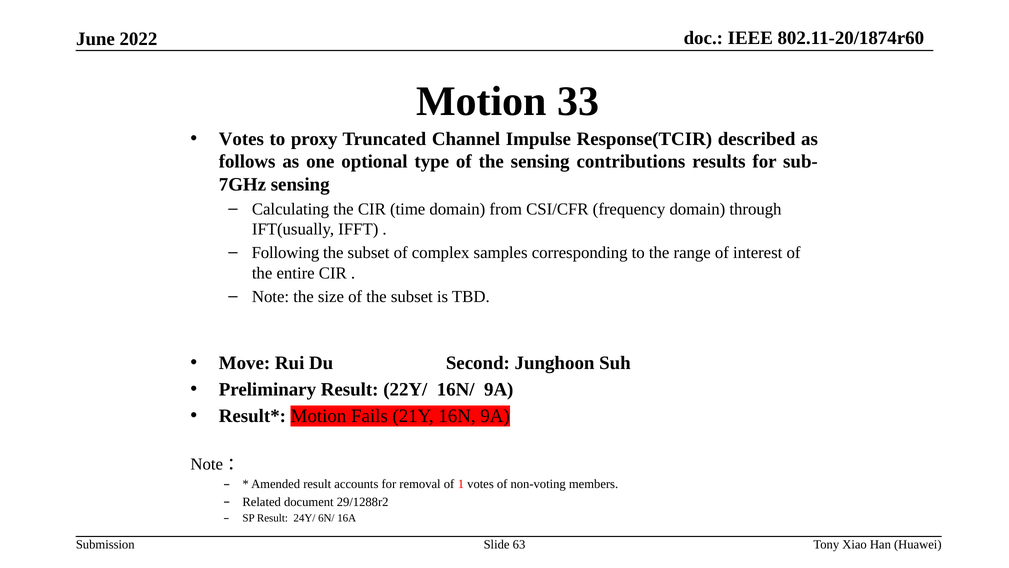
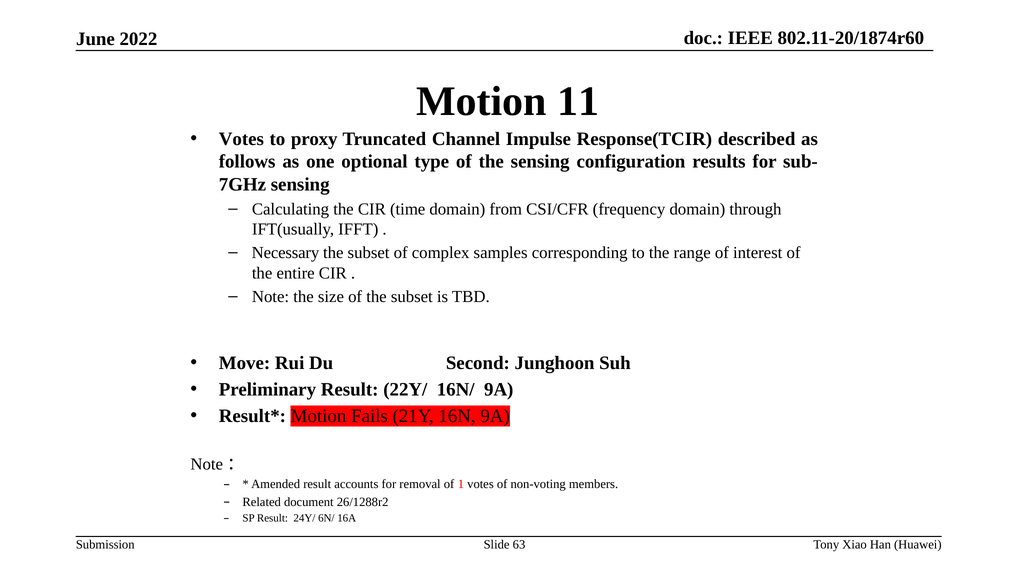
33: 33 -> 11 (578, 101)
contributions: contributions -> configuration (631, 162)
Following: Following -> Necessary (286, 253)
29/1288r2: 29/1288r2 -> 26/1288r2 (363, 502)
